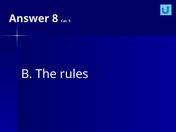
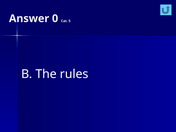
8: 8 -> 0 (55, 19)
